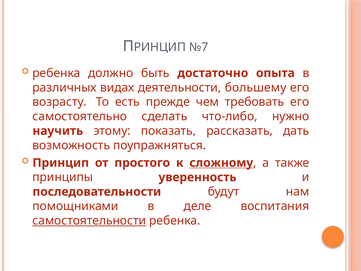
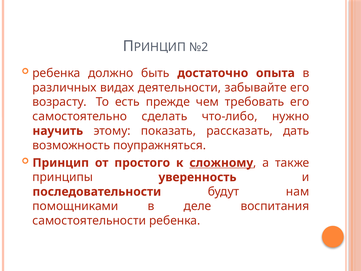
№7: №7 -> №2 (199, 47)
большему: большему -> забывайте (256, 87)
самостоятельности underline: present -> none (89, 220)
